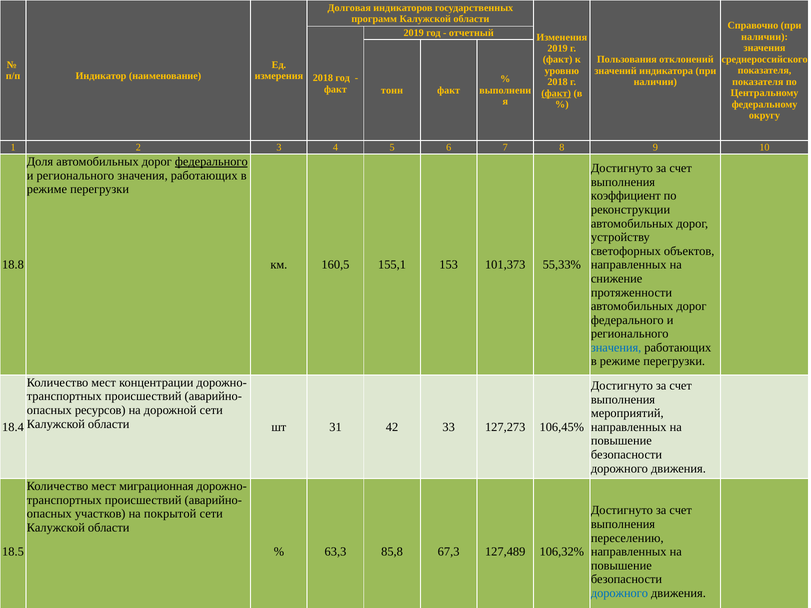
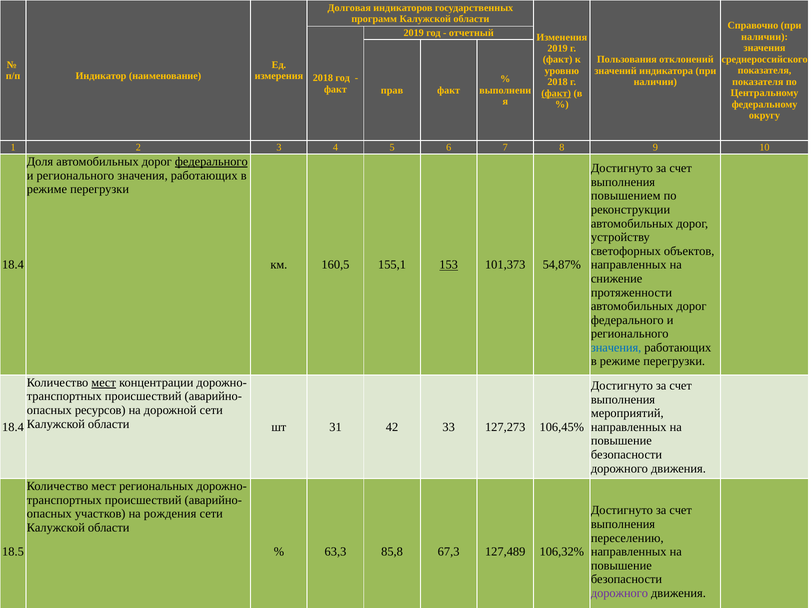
тонн: тонн -> прав (392, 90)
коэффициент: коэффициент -> повышением (626, 196)
18.8: 18.8 -> 18.4 (13, 265)
153 underline: none -> present (449, 265)
55,33%: 55,33% -> 54,87% (562, 265)
мест underline: none -> present (104, 383)
миграционная: миграционная -> региональных (156, 486)
покрытой: покрытой -> рождения (170, 514)
дорожного colour: blue -> purple (619, 593)
